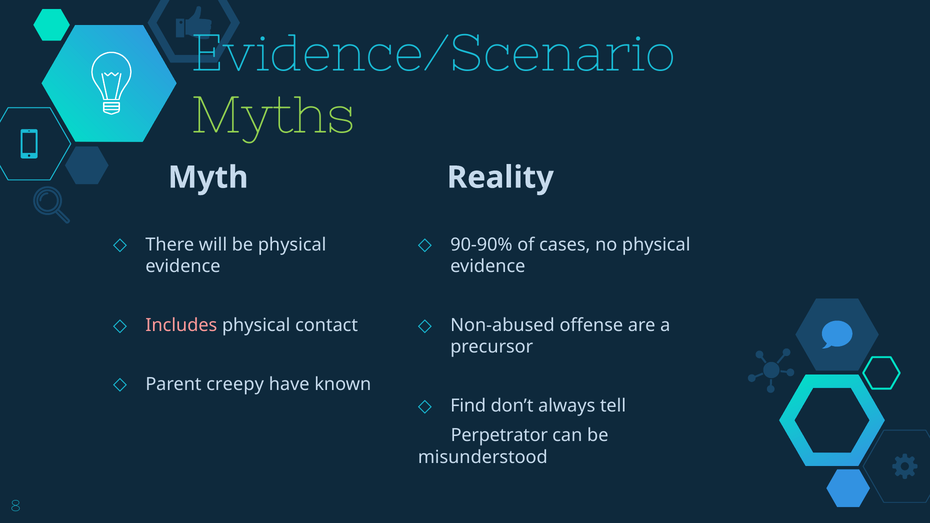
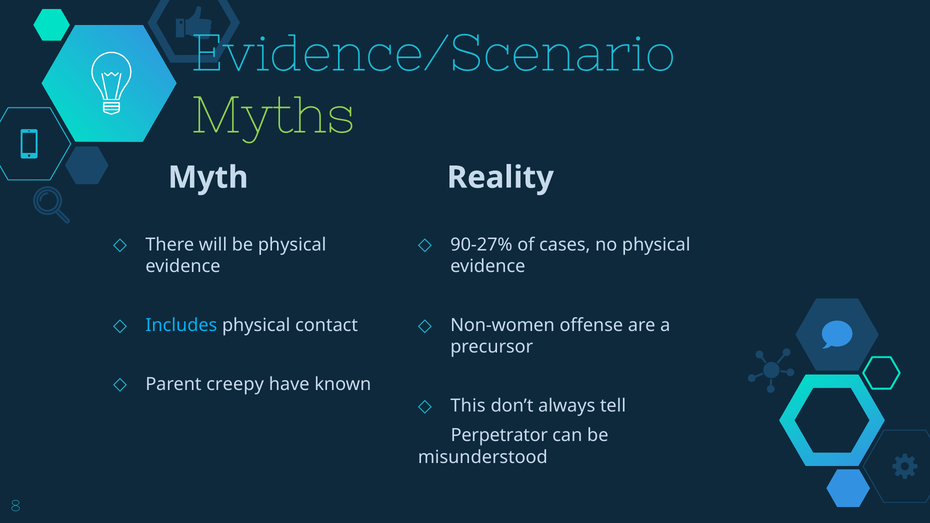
90-90%: 90-90% -> 90-27% (481, 245)
Includes colour: pink -> light blue (181, 325)
Non-abused: Non-abused -> Non-women (503, 325)
Find: Find -> This (468, 406)
